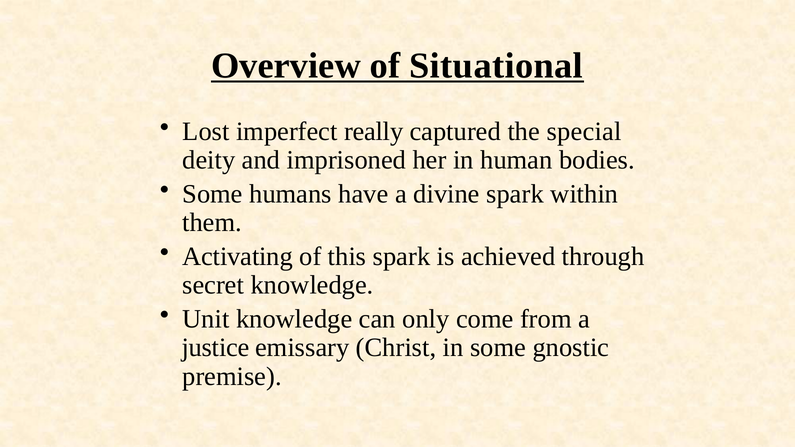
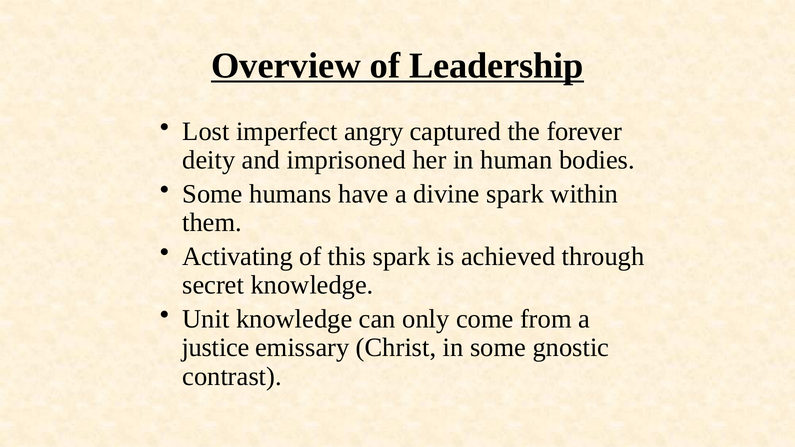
Situational: Situational -> Leadership (496, 66)
really: really -> angry (374, 131)
special: special -> forever (584, 131)
premise: premise -> contrast (232, 376)
